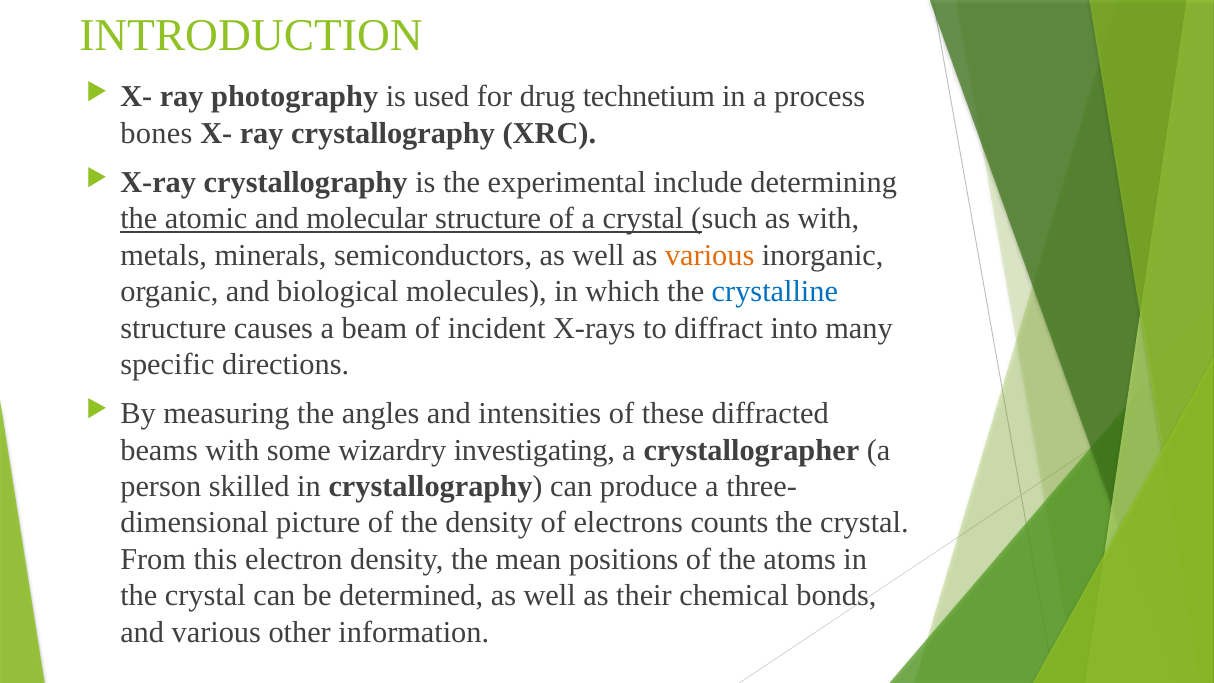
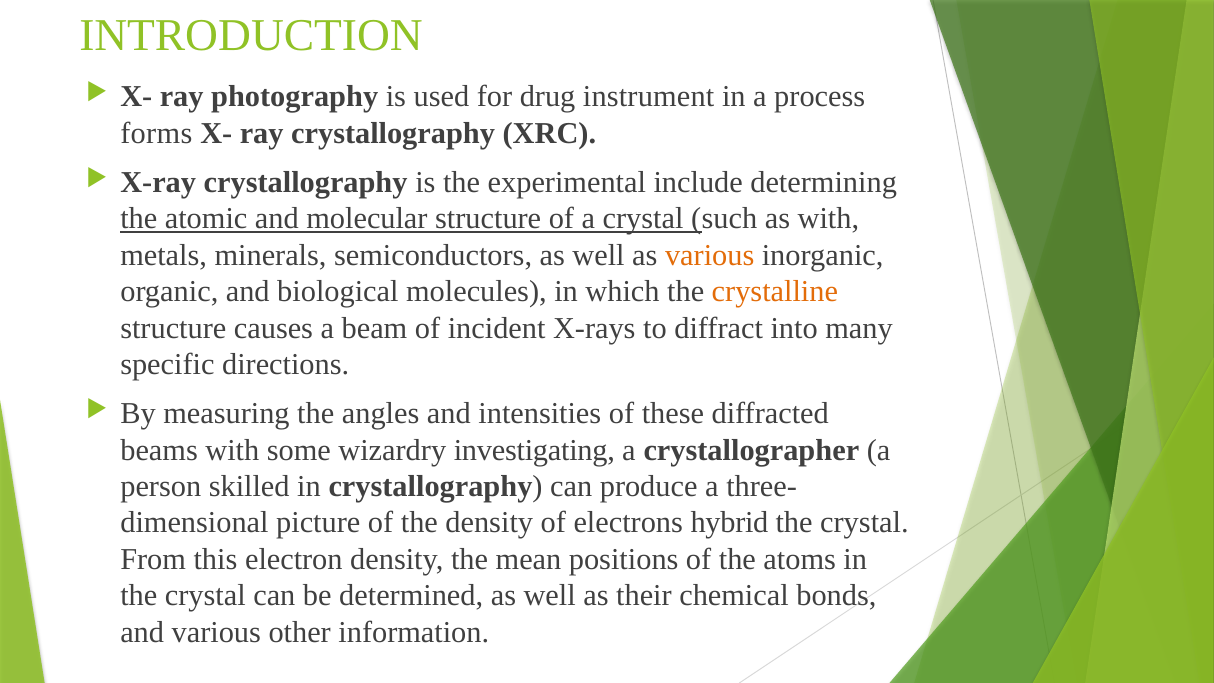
technetium: technetium -> instrument (649, 97)
bones: bones -> forms (156, 133)
crystalline colour: blue -> orange (775, 292)
counts: counts -> hybrid (729, 523)
